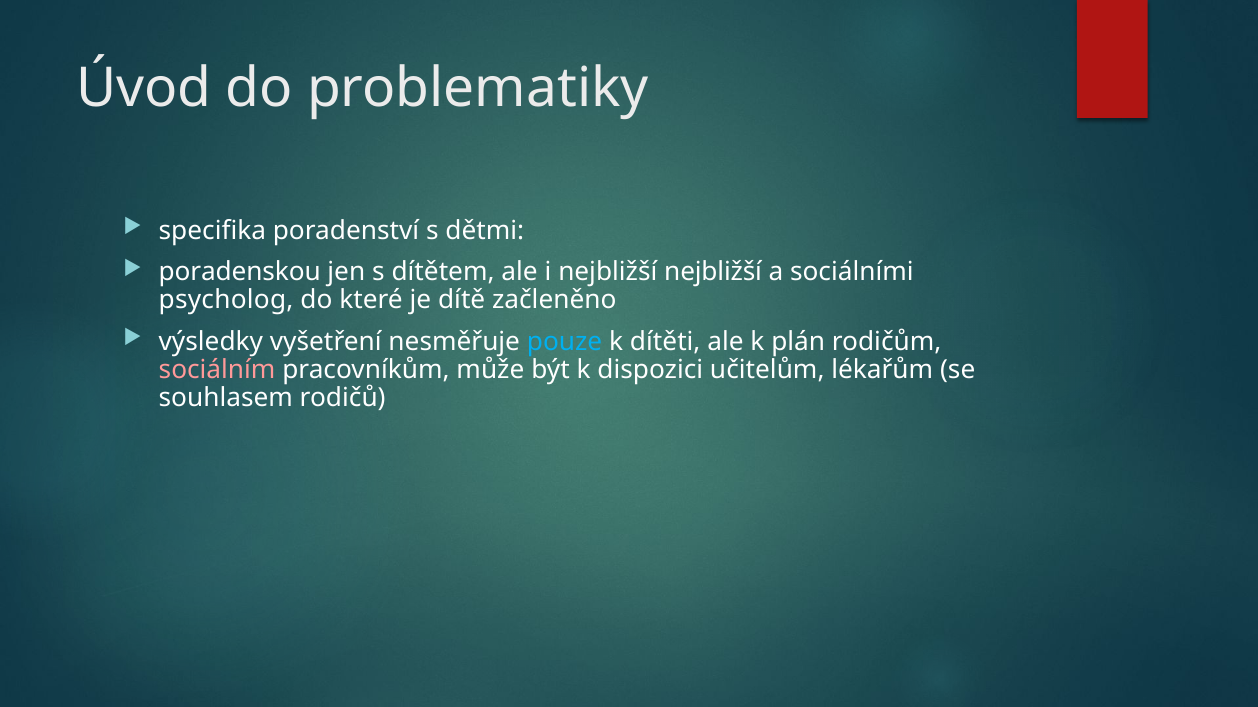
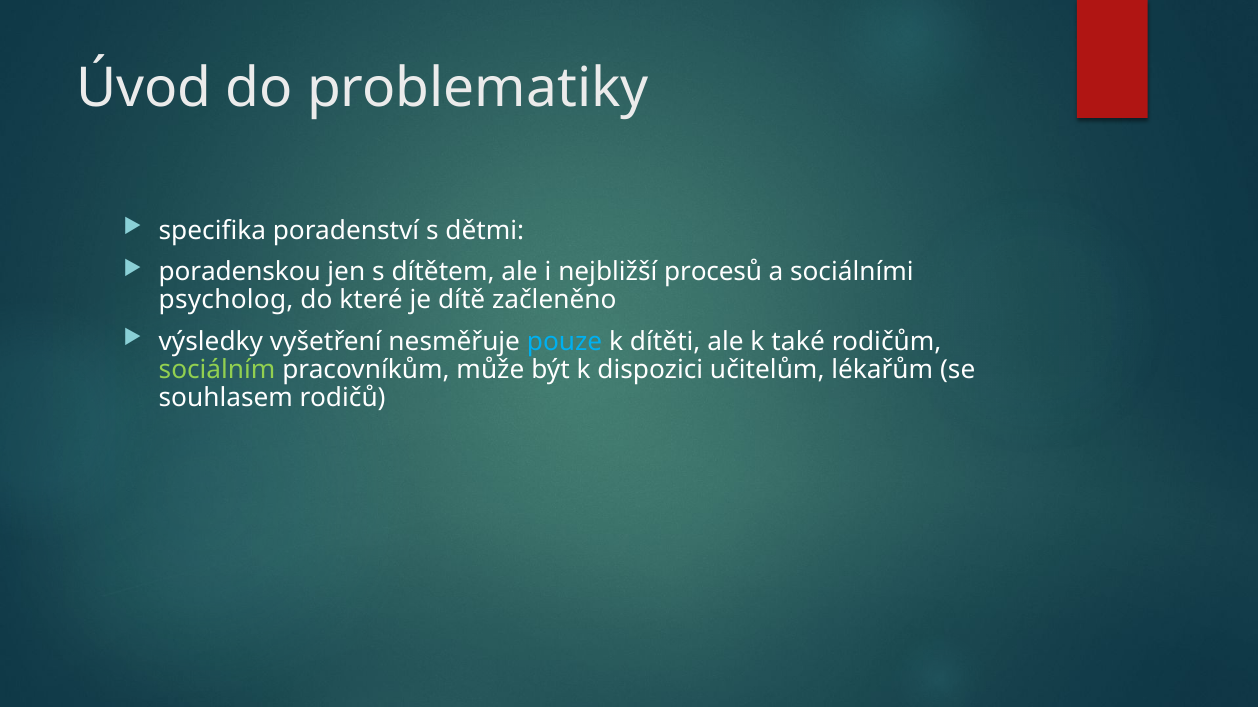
nejbližší nejbližší: nejbližší -> procesů (713, 272)
plán: plán -> také (798, 342)
sociálním colour: pink -> light green (217, 370)
